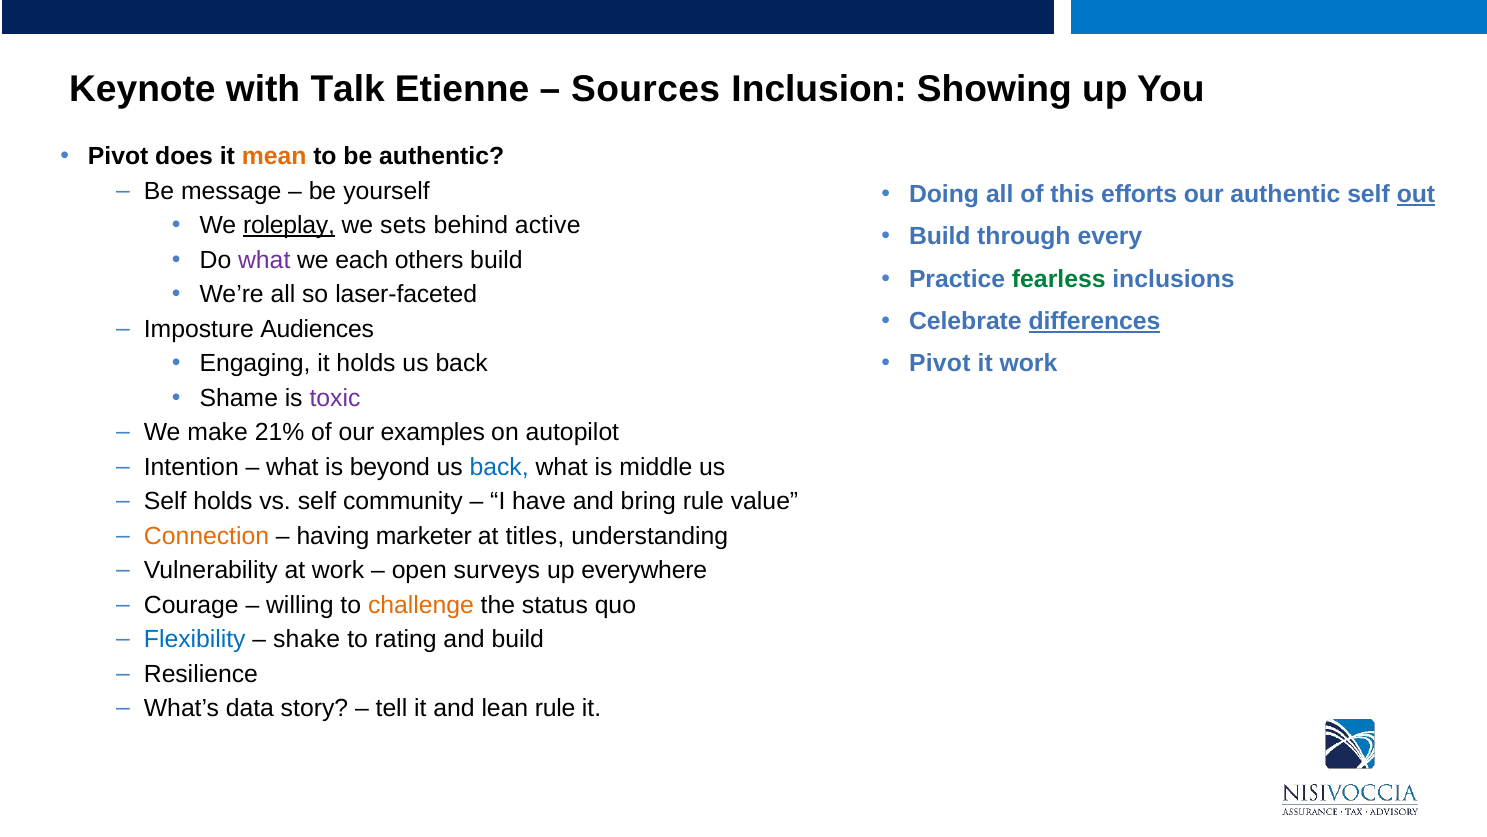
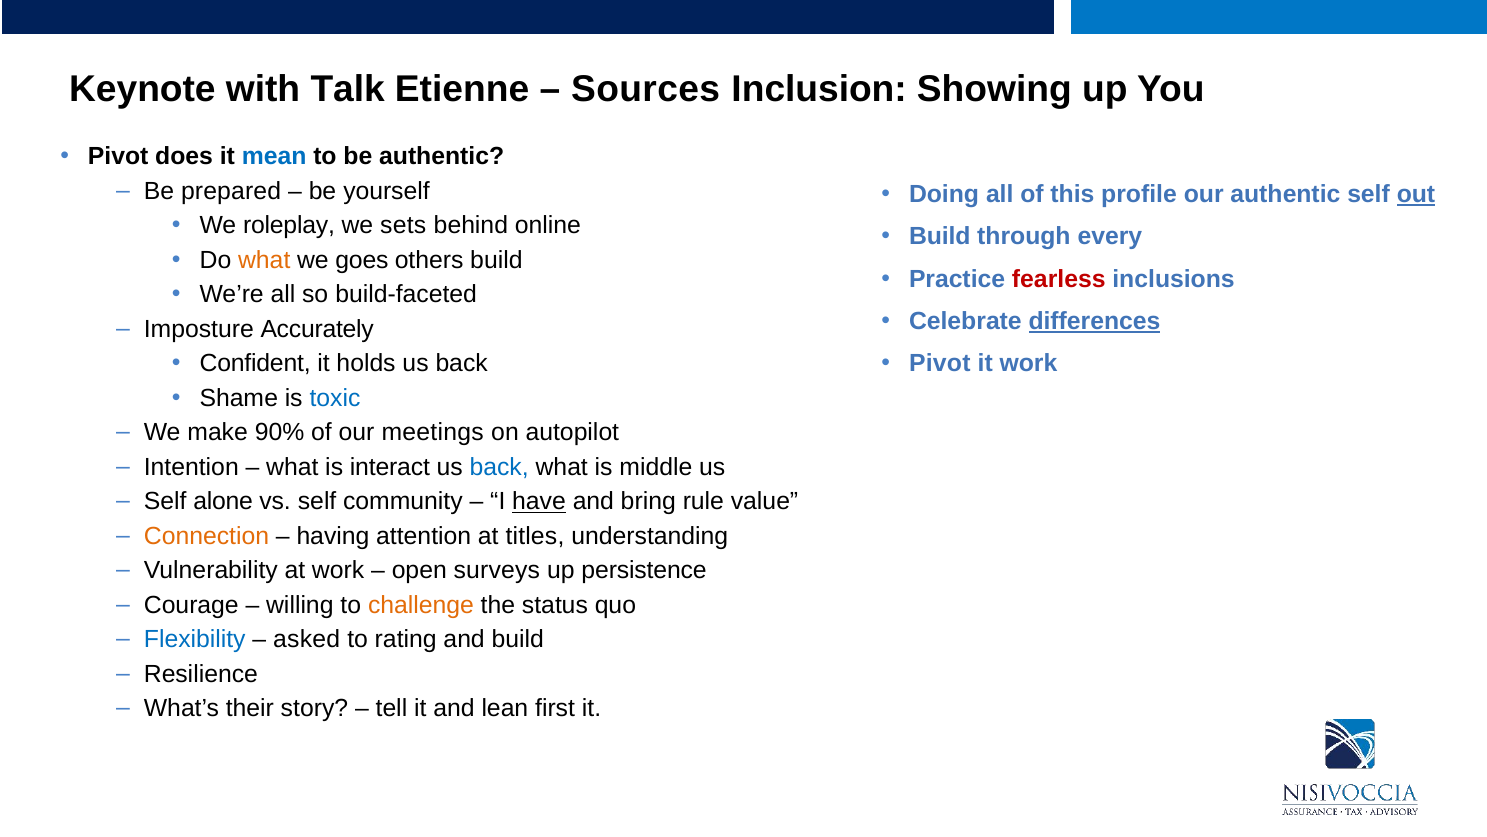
mean colour: orange -> blue (274, 156)
message: message -> prepared (231, 191)
efforts: efforts -> profile (1139, 194)
roleplay underline: present -> none (289, 225)
active: active -> online (548, 225)
what colour: purple -> orange (264, 260)
each: each -> goes (362, 260)
fearless colour: green -> red (1059, 279)
laser-faceted: laser-faceted -> build-faceted (406, 294)
Audiences: Audiences -> Accurately (317, 329)
Engaging: Engaging -> Confident (255, 363)
toxic colour: purple -> blue (335, 398)
21%: 21% -> 90% (280, 432)
examples: examples -> meetings (433, 432)
beyond: beyond -> interact (390, 467)
Self holds: holds -> alone (223, 501)
have underline: none -> present (539, 501)
marketer: marketer -> attention (424, 536)
everywhere: everywhere -> persistence (644, 570)
shake: shake -> asked (307, 639)
data: data -> their (250, 708)
lean rule: rule -> first (555, 708)
